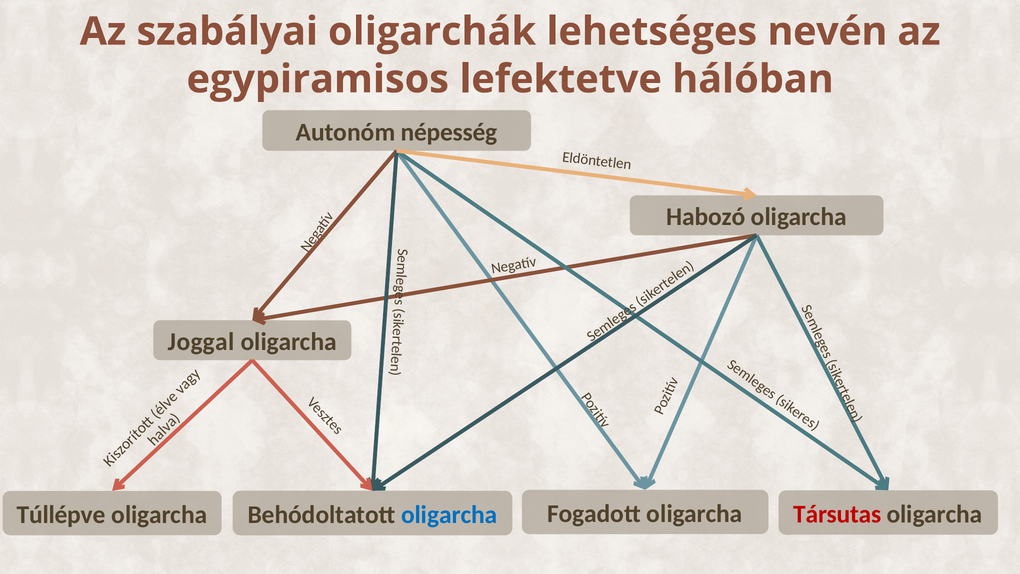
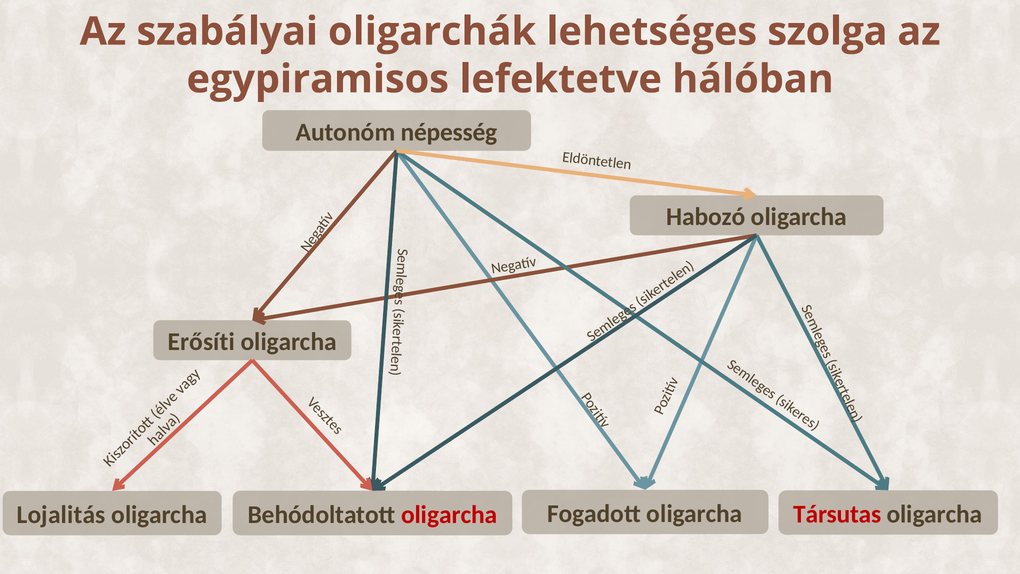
nevén: nevén -> szolga (827, 32)
Joggal: Joggal -> Erősíti (201, 342)
Túllépve: Túllépve -> Lojalitás (61, 515)
oligarcha colour: blue -> red (449, 515)
